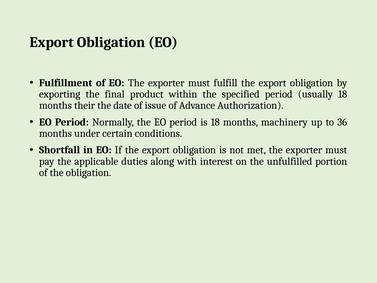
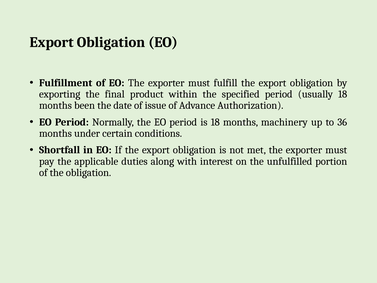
their: their -> been (85, 105)
